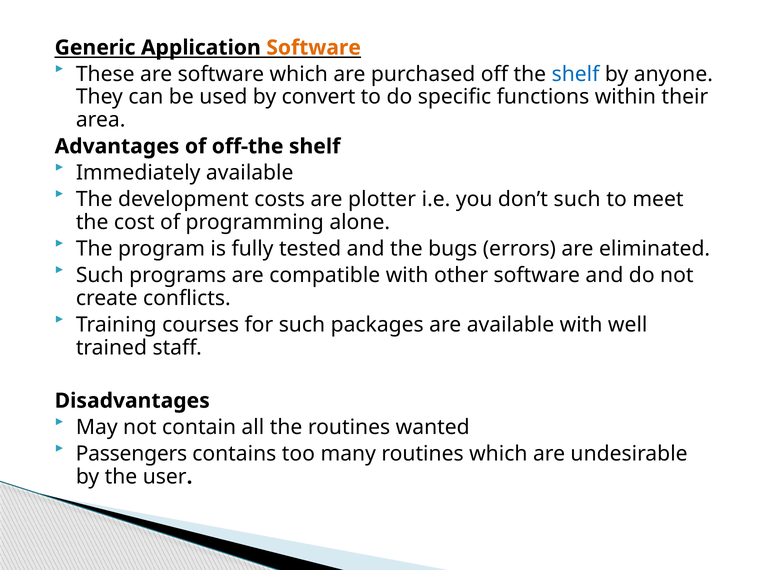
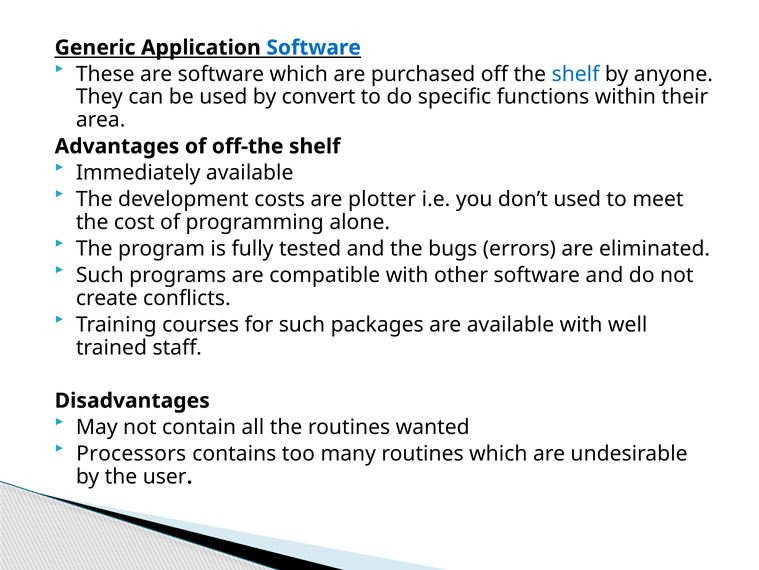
Software colour: orange -> blue (314, 48)
don’t such: such -> used (577, 199)
Passengers: Passengers -> Processors (131, 453)
